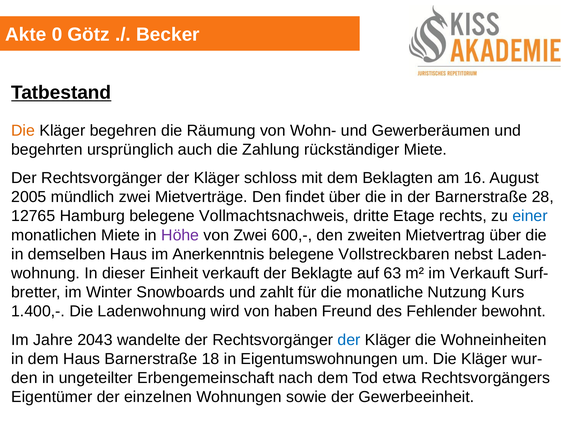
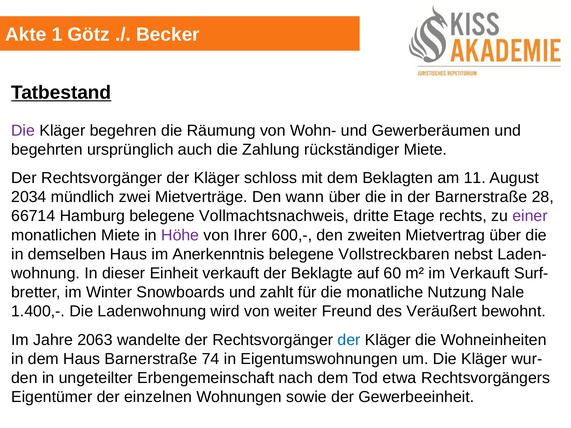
0: 0 -> 1 (57, 35)
Die colour: orange -> purple (23, 131)
16: 16 -> 11 (475, 178)
2005: 2005 -> 2034 (29, 197)
findet: findet -> wann (305, 197)
12765: 12765 -> 66714 (33, 216)
einer colour: blue -> purple (530, 216)
von Zwei: Zwei -> Ihrer (250, 235)
63: 63 -> 60 (392, 273)
Kurs: Kurs -> Nale (508, 292)
haben: haben -> weiter (296, 311)
Fehlender: Fehlender -> Veräußert (442, 311)
2043: 2043 -> 2063 (95, 340)
18: 18 -> 74 (211, 359)
